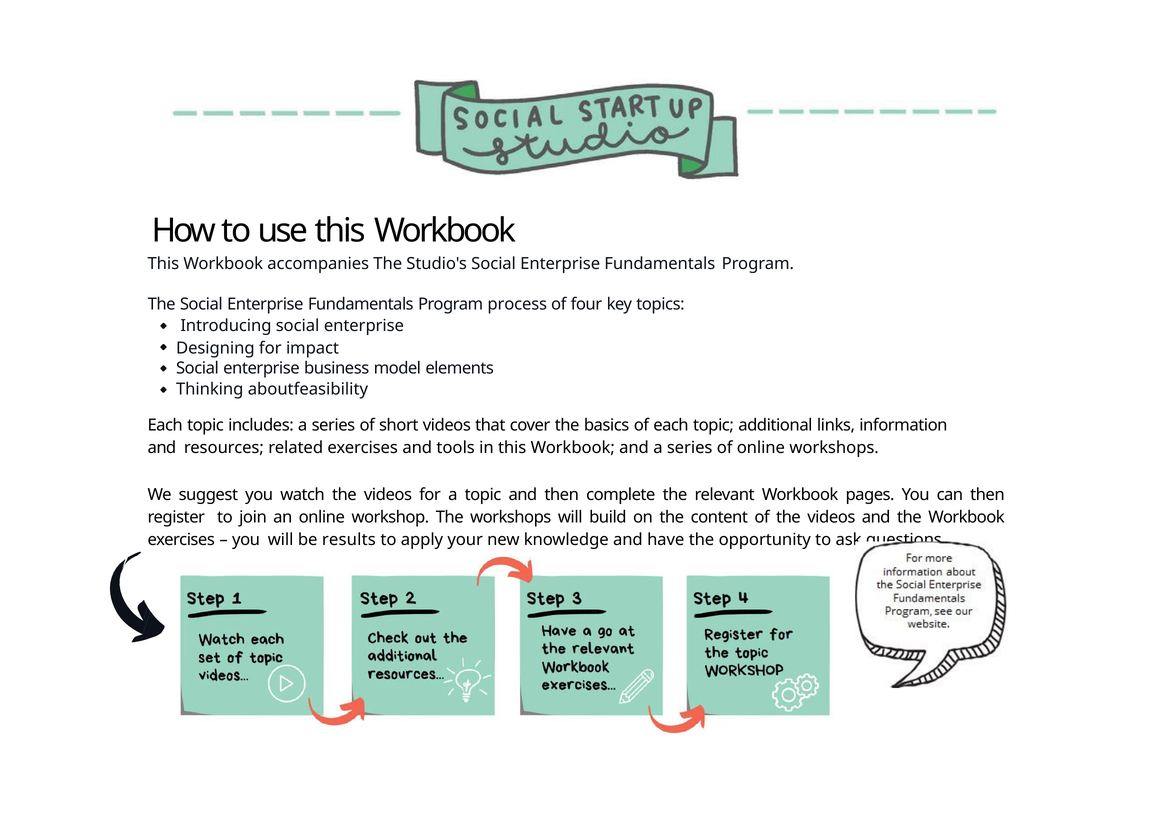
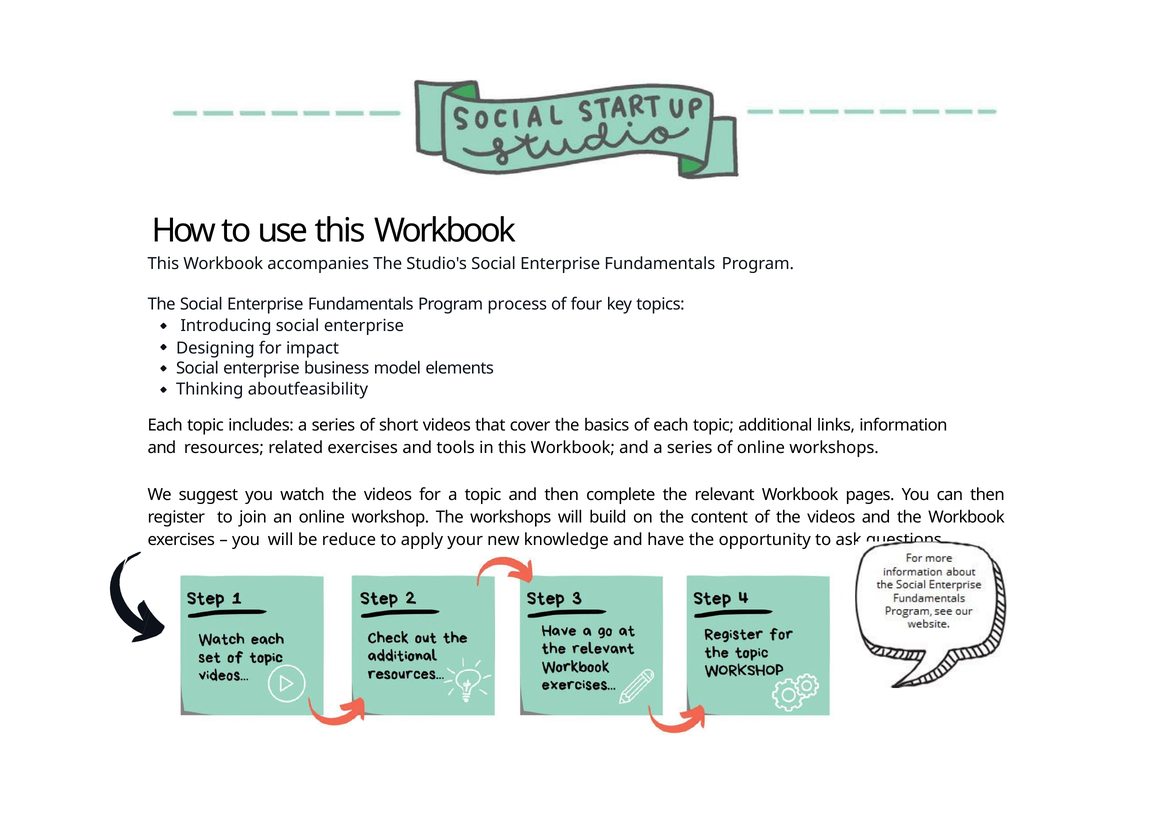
results: results -> reduce (349, 540)
